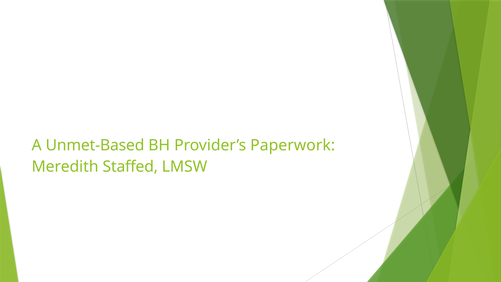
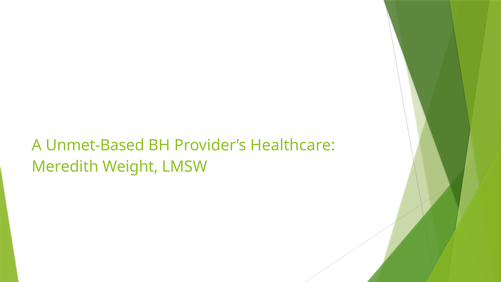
Paperwork: Paperwork -> Healthcare (293, 145)
Staffed: Staffed -> Weight (130, 167)
